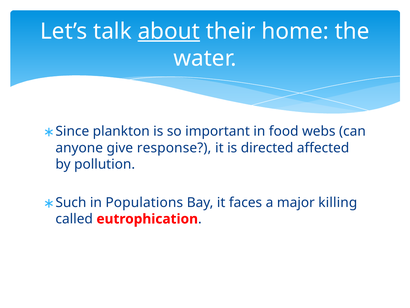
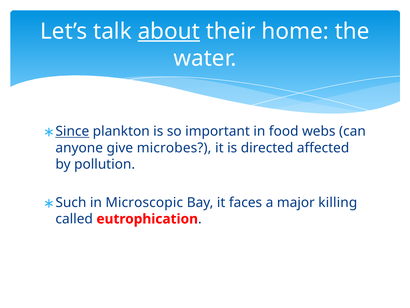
Since underline: none -> present (72, 131)
response: response -> microbes (174, 148)
Populations: Populations -> Microscopic (144, 202)
